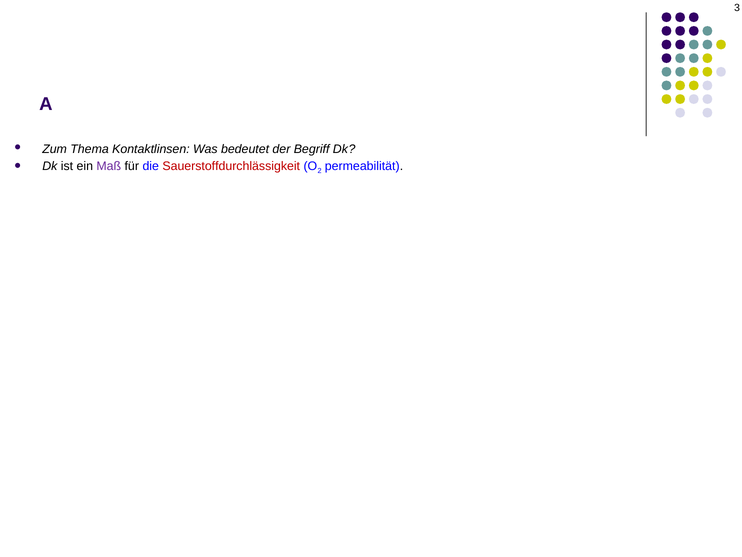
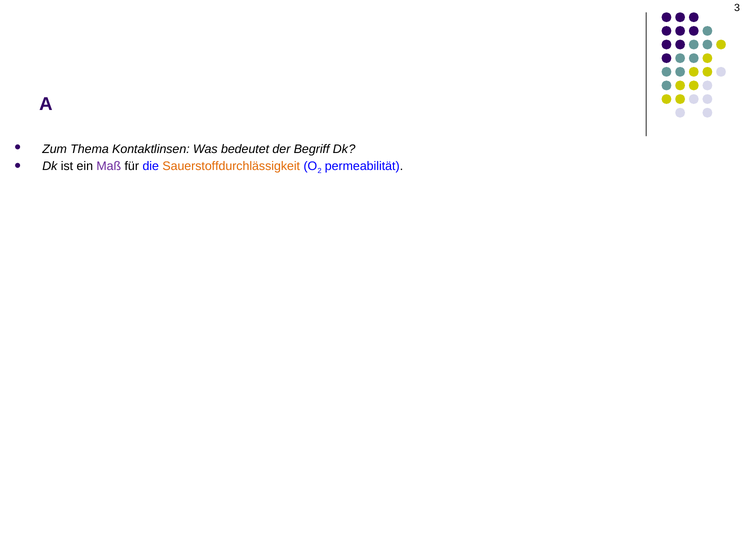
Sauerstoffdurchlässigkeit colour: red -> orange (231, 166)
